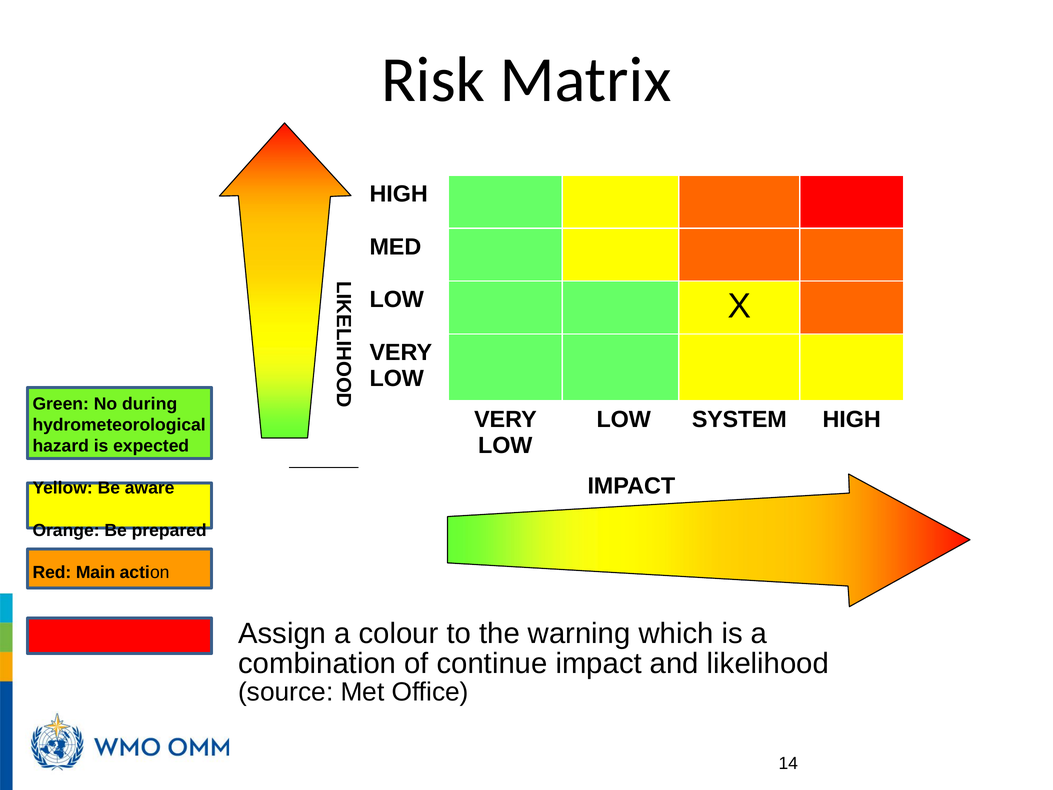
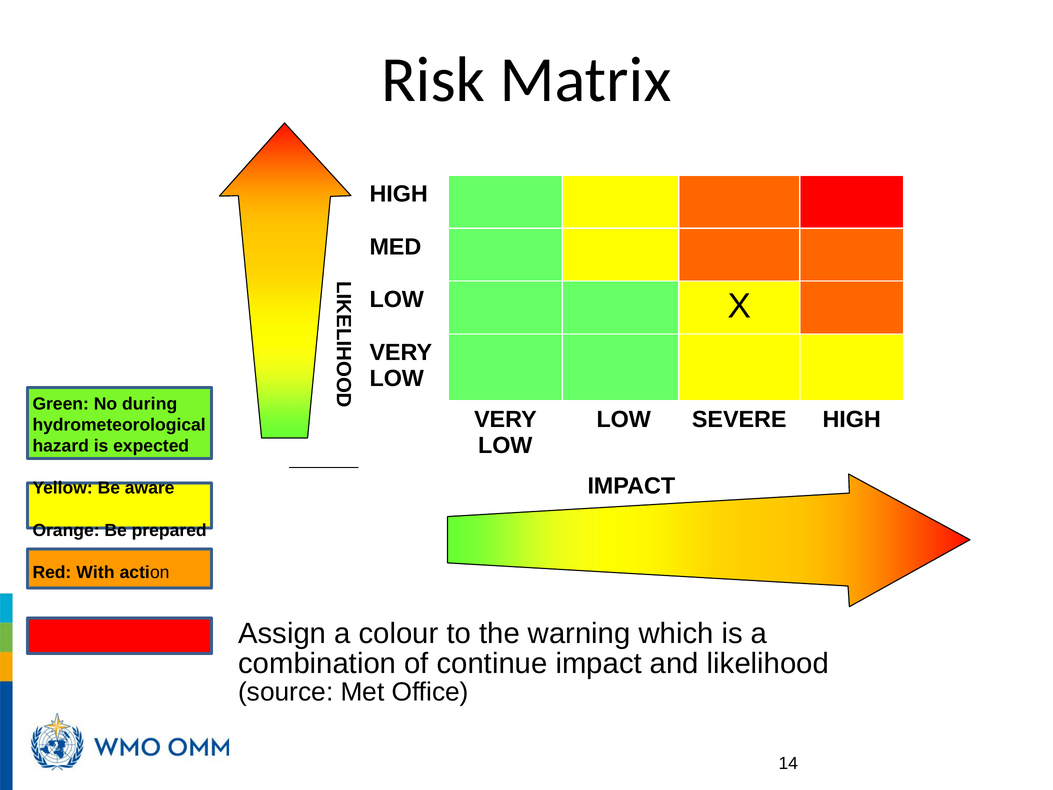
SYSTEM: SYSTEM -> SEVERE (739, 419)
Main: Main -> With (95, 572)
